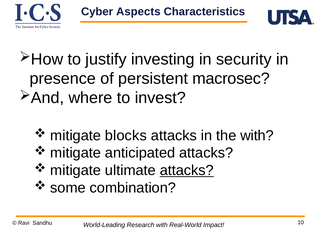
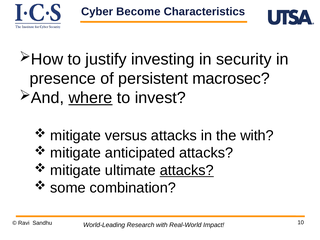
Aspects: Aspects -> Become (138, 12)
where underline: none -> present (90, 98)
blocks: blocks -> versus (126, 135)
